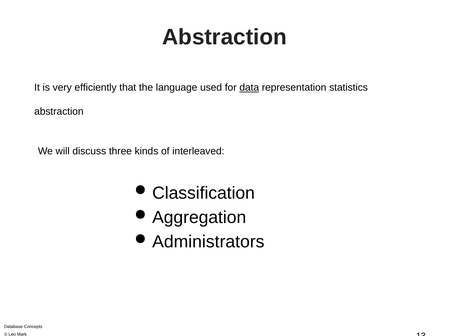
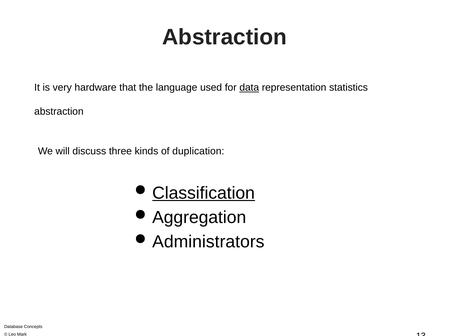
efficiently: efficiently -> hardware (96, 88)
interleaved: interleaved -> duplication (198, 151)
Classification underline: none -> present (204, 193)
